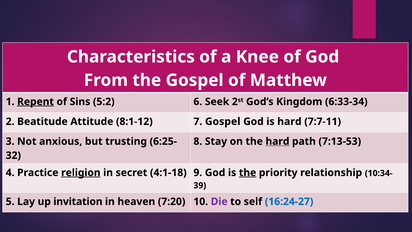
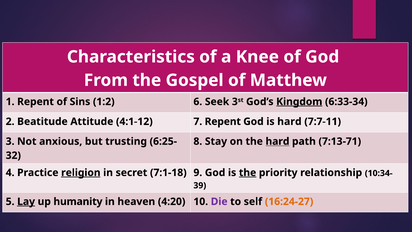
Repent underline: present -> none (36, 102)
5:2: 5:2 -> 1:2 (104, 102)
Seek 2: 2 -> 3 (235, 102)
Kingdom underline: none -> present (299, 102)
8:1-12: 8:1-12 -> 4:1-12 (134, 121)
7 Gospel: Gospel -> Repent (223, 121)
7:13-53: 7:13-53 -> 7:13-71 (340, 141)
4:1-18: 4:1-18 -> 7:1-18 (168, 172)
Lay underline: none -> present (26, 201)
invitation: invitation -> humanity (78, 201)
7:20: 7:20 -> 4:20 (172, 201)
16:24-27 colour: blue -> orange (289, 201)
